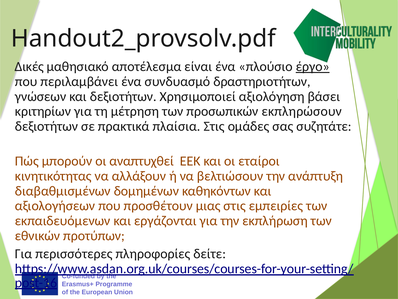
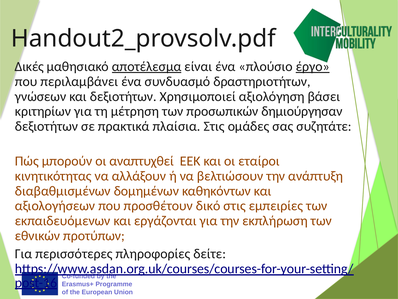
αποτέλεσμα underline: none -> present (147, 66)
εκπληρώσουν: εκπληρώσουν -> δημιούργησαν (302, 111)
μιας: μιας -> δικό (208, 206)
